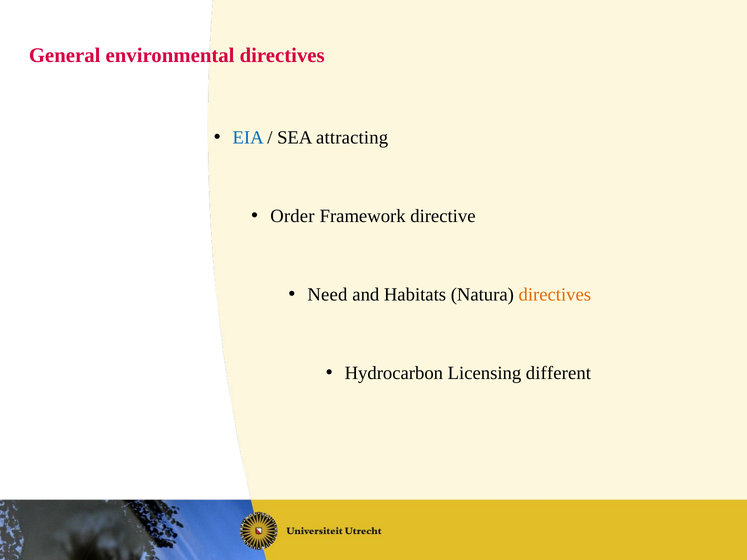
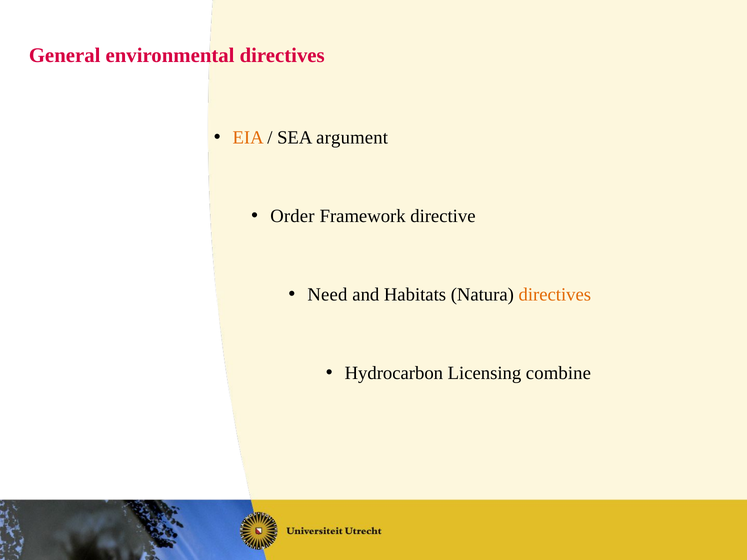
EIA colour: blue -> orange (248, 138)
attracting: attracting -> argument (352, 138)
different: different -> combine (558, 373)
